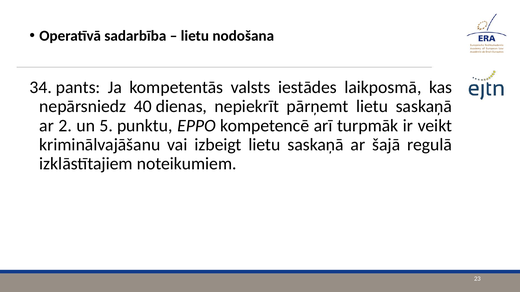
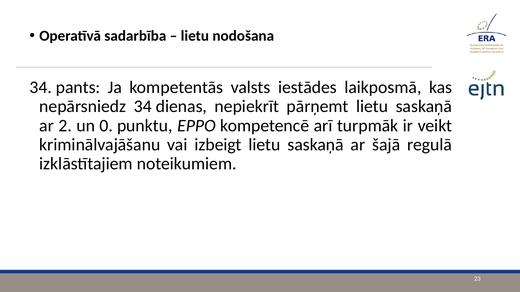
nepārsniedz 40: 40 -> 34 (143, 107)
5: 5 -> 0 (106, 126)
